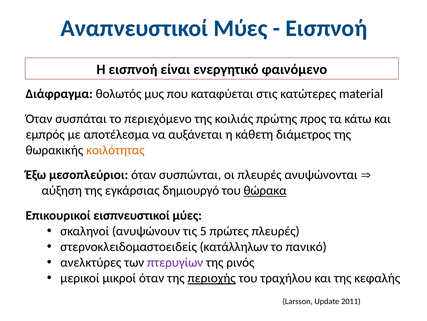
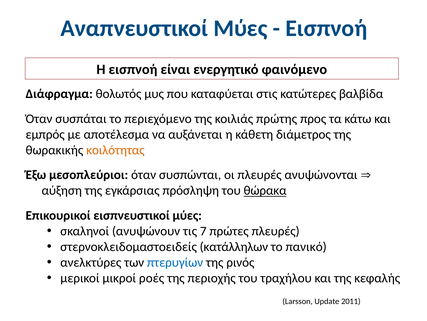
material: material -> βαλβίδα (361, 94)
δημιουργό: δημιουργό -> πρόσληψη (191, 190)
5: 5 -> 7 (203, 231)
πτερυγίων colour: purple -> blue (175, 262)
μικροί όταν: όταν -> ροές (152, 278)
περιοχής underline: present -> none (212, 278)
